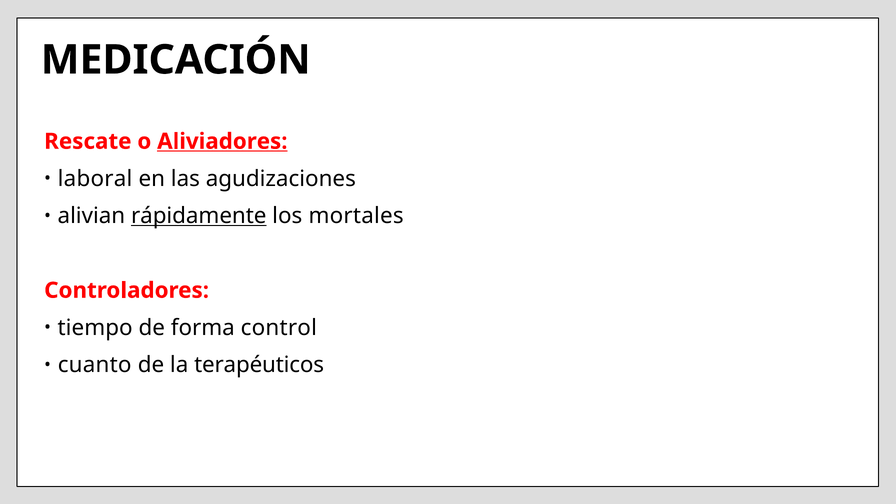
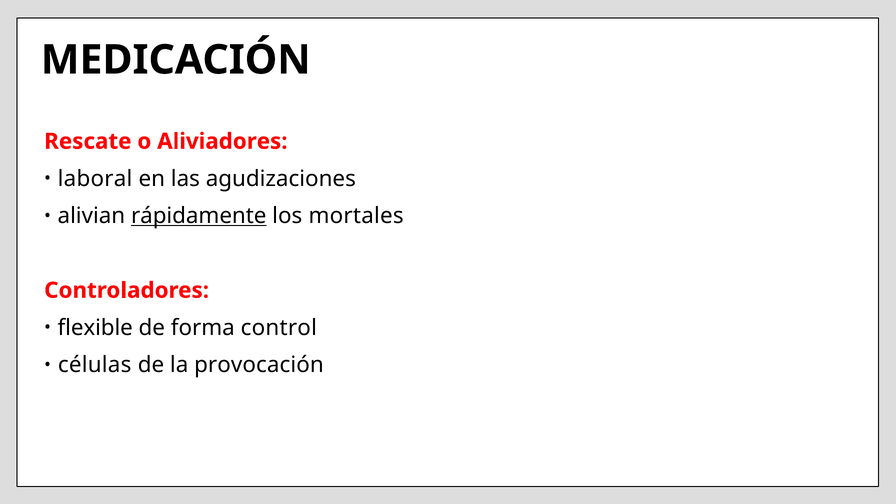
Aliviadores underline: present -> none (222, 141)
tiempo: tiempo -> flexible (95, 328)
cuanto: cuanto -> células (95, 365)
terapéuticos: terapéuticos -> provocación (259, 365)
